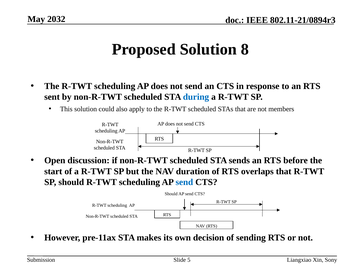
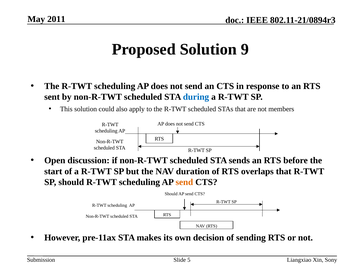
2032: 2032 -> 2011 (56, 19)
8: 8 -> 9 (245, 49)
send colour: blue -> orange (184, 182)
